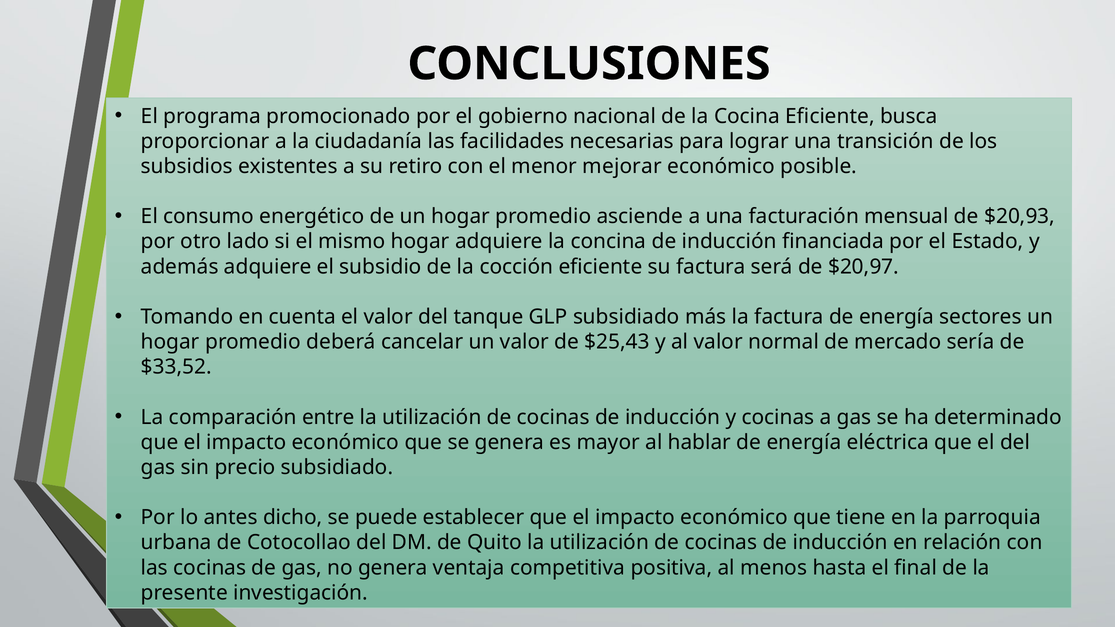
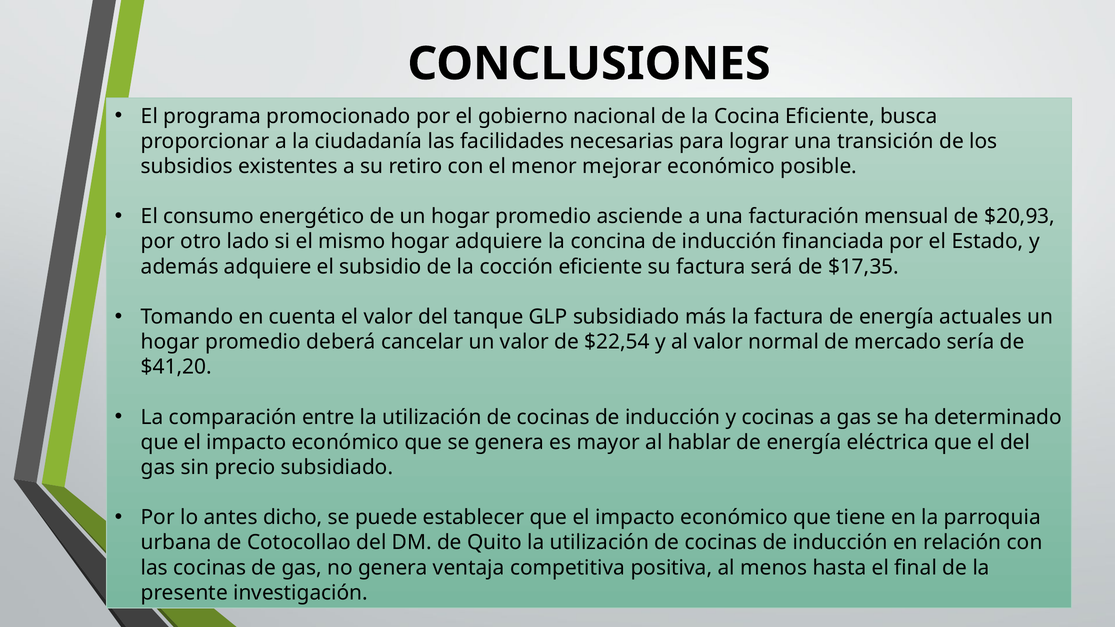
$20,97: $20,97 -> $17,35 (864, 267)
sectores: sectores -> actuales (981, 317)
$25,43: $25,43 -> $22,54 (617, 342)
$33,52: $33,52 -> $41,20 (176, 367)
